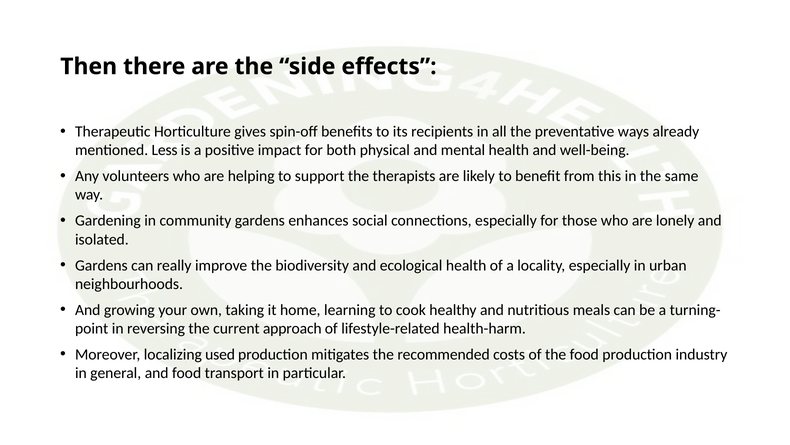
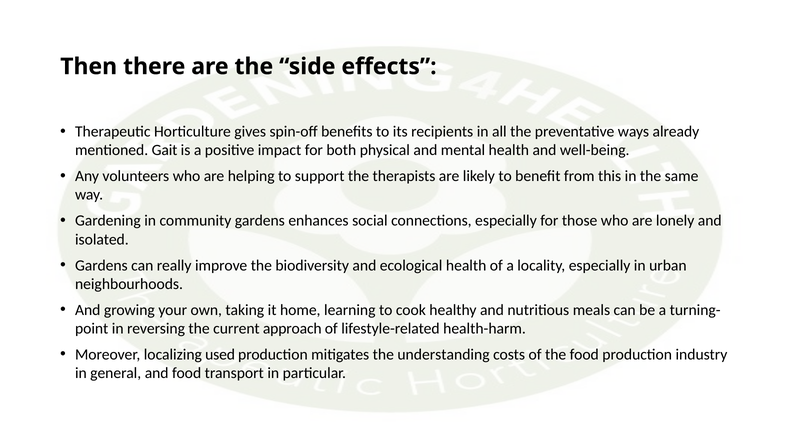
Less: Less -> Gait (165, 150)
recommended: recommended -> understanding (444, 354)
